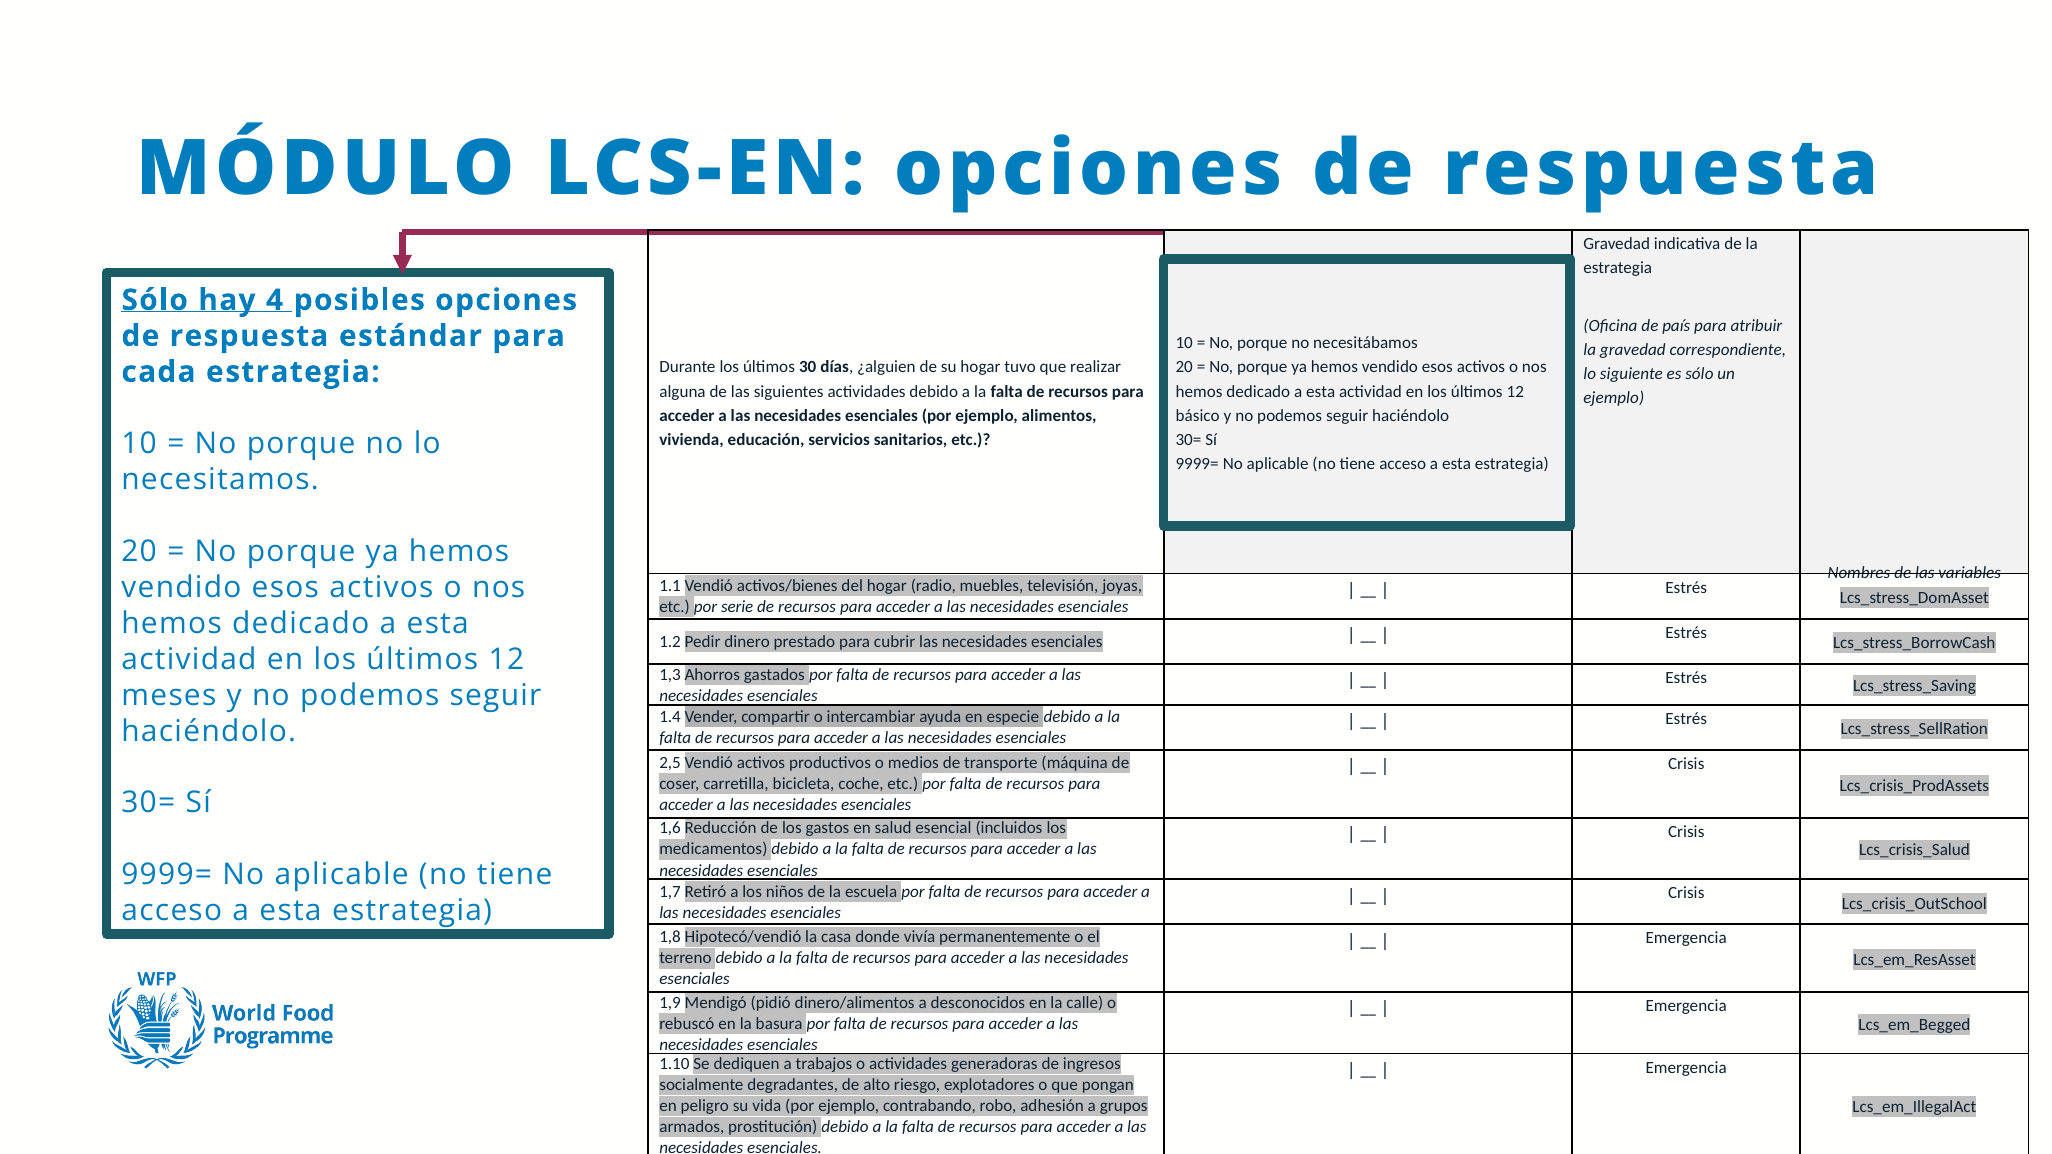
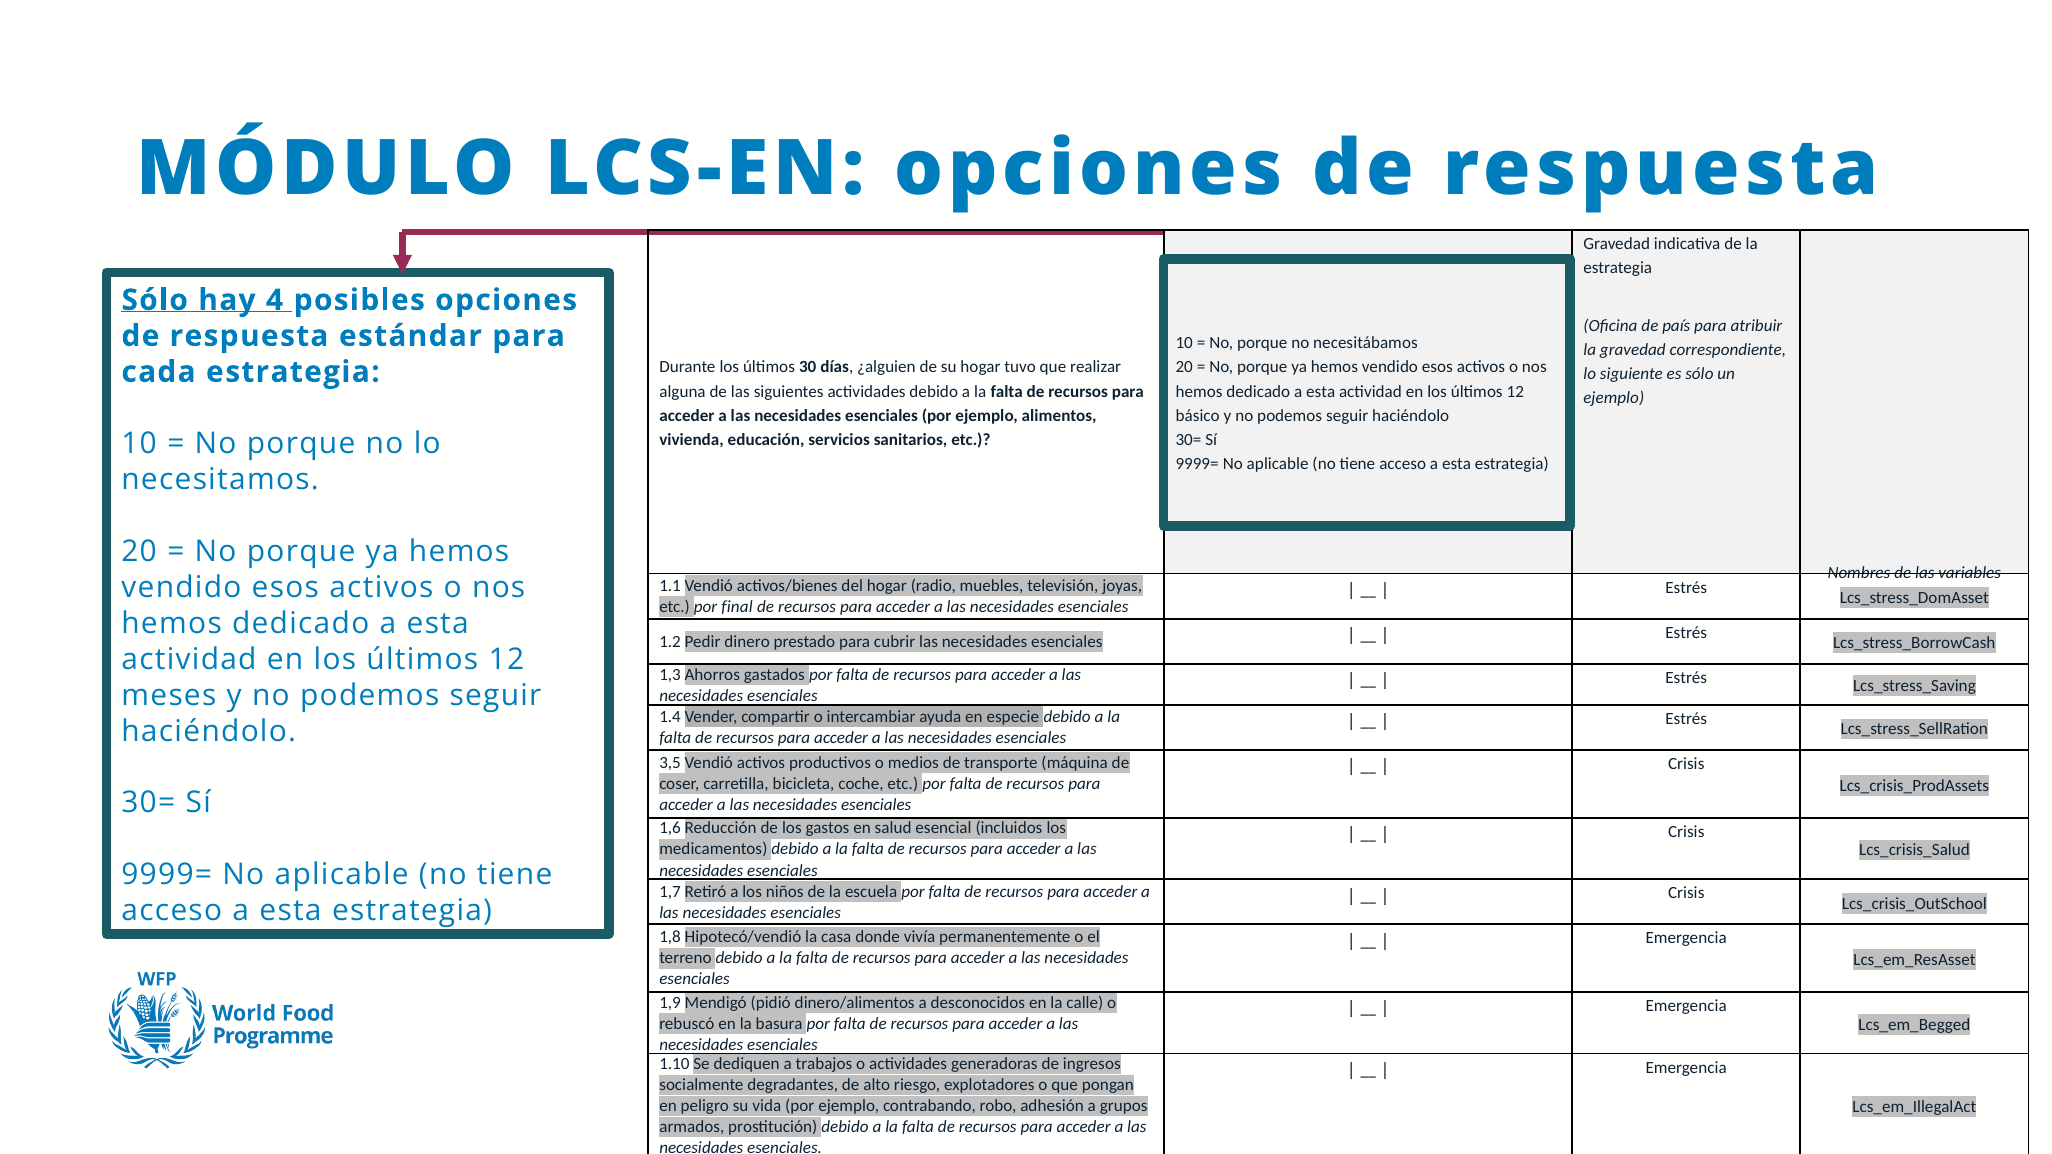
serie: serie -> final (737, 607)
2,5: 2,5 -> 3,5 (670, 763)
